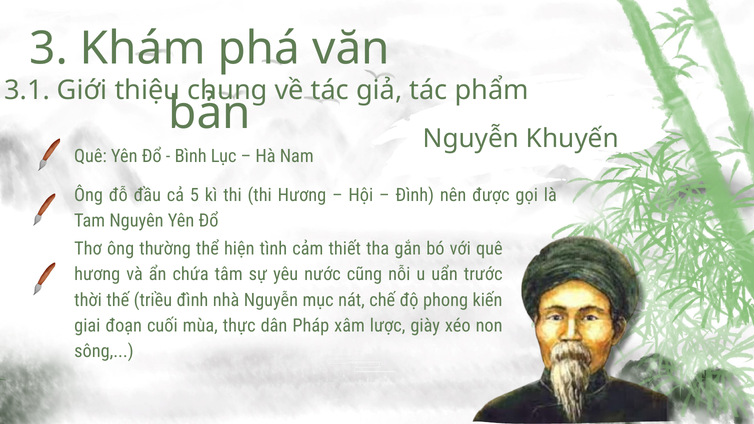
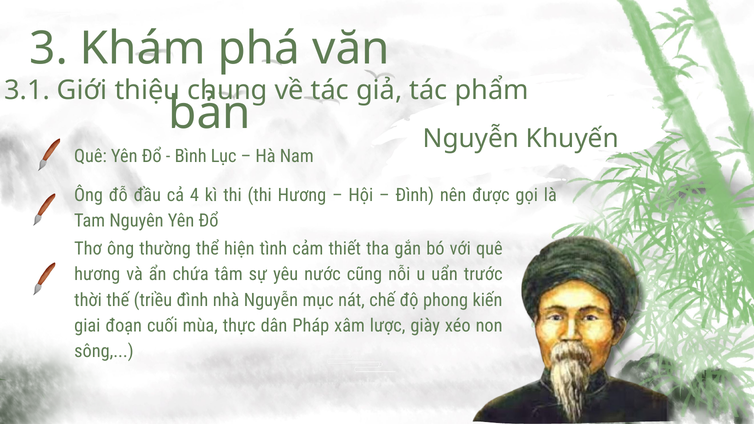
5: 5 -> 4 (194, 195)
